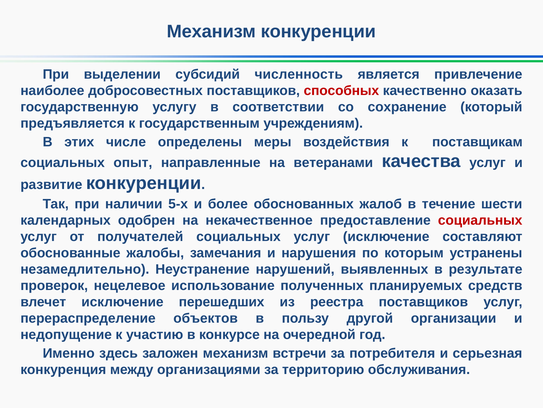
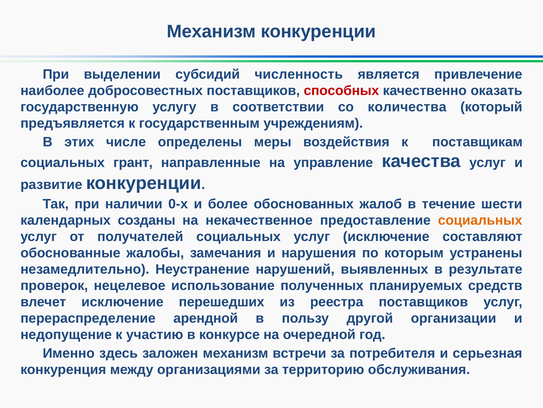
сохранение: сохранение -> количества (407, 107)
опыт: опыт -> грант (133, 163)
ветеранами: ветеранами -> управление (333, 163)
5-х: 5-х -> 0-х (178, 204)
одобрен: одобрен -> созданы (147, 220)
социальных colour: red -> orange (480, 220)
объектов: объектов -> арендной (206, 318)
